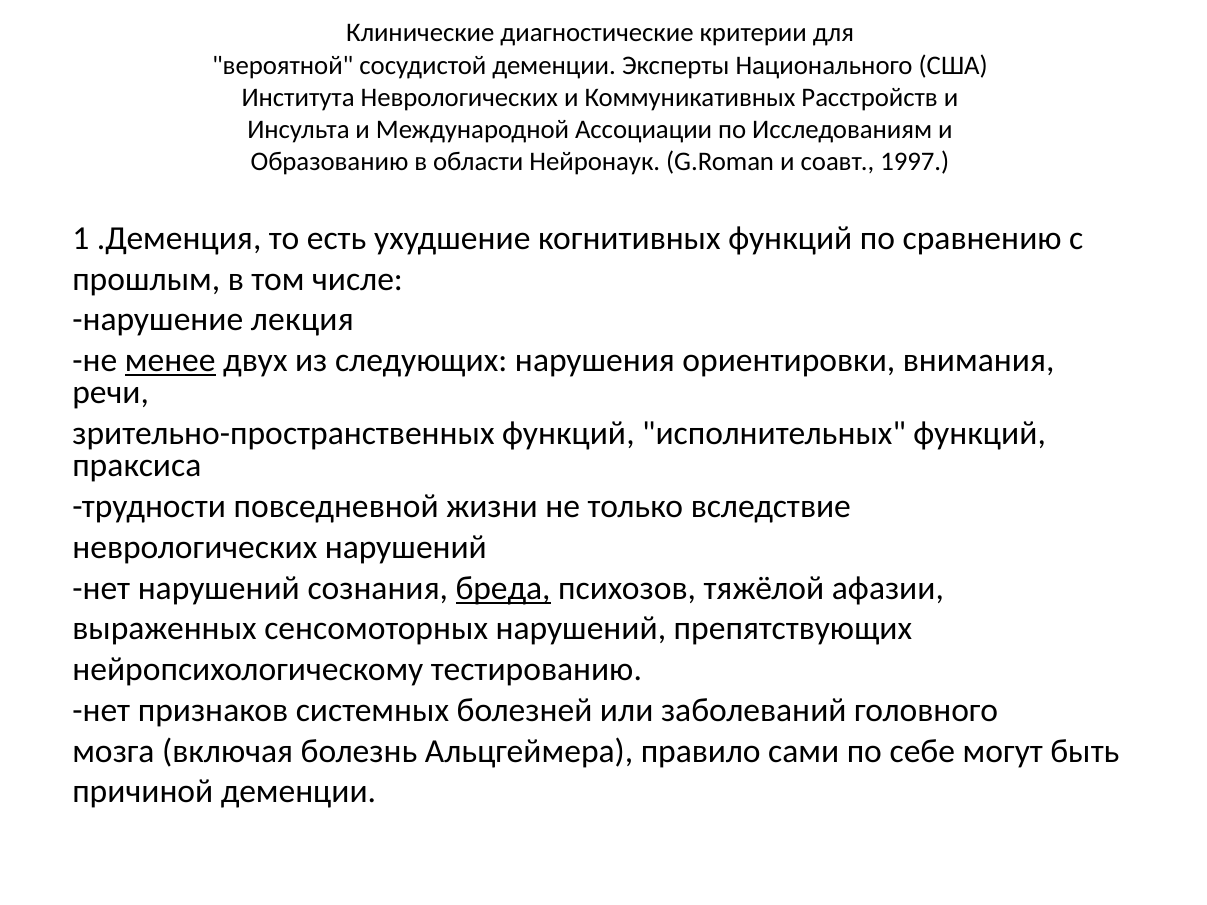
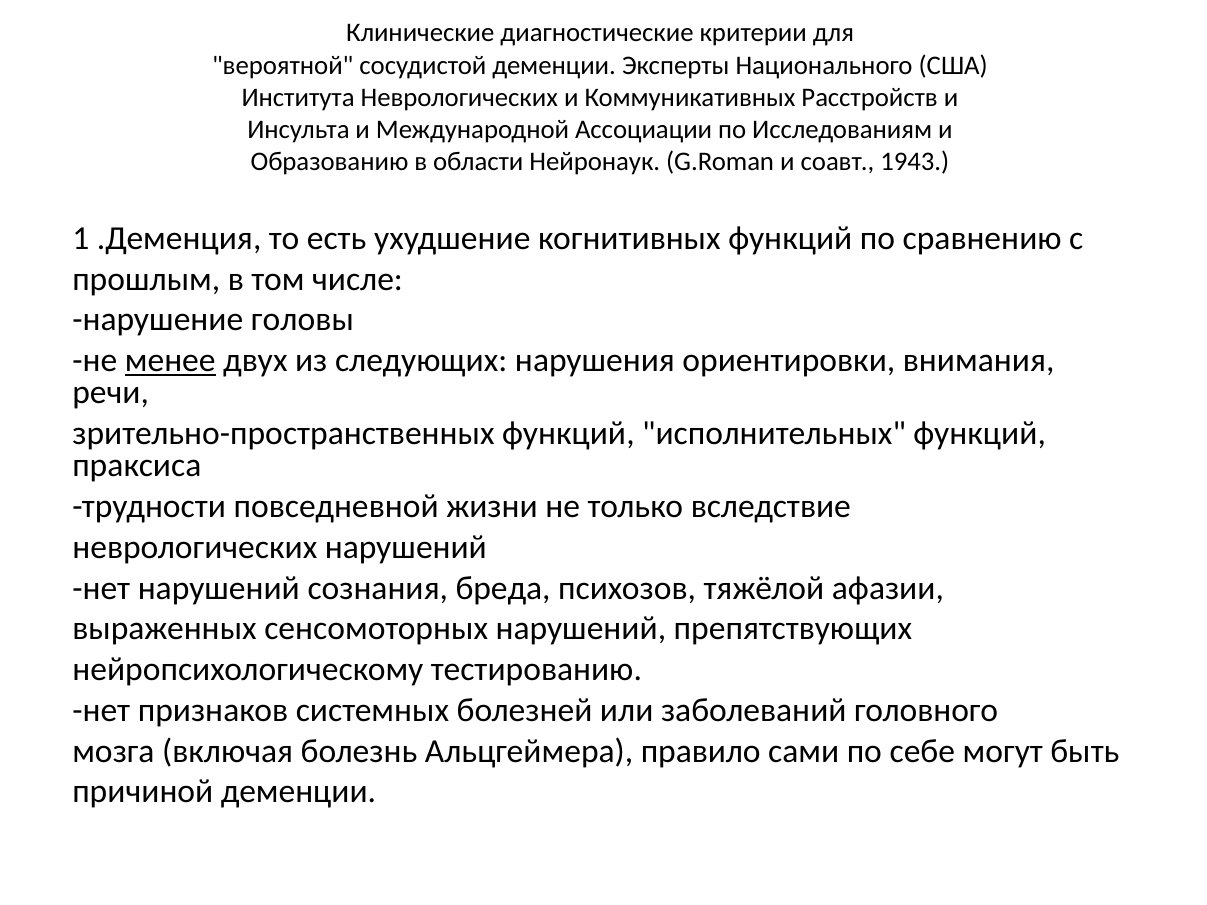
1997: 1997 -> 1943 (915, 162)
лекция: лекция -> головы (302, 320)
бреда underline: present -> none (503, 588)
